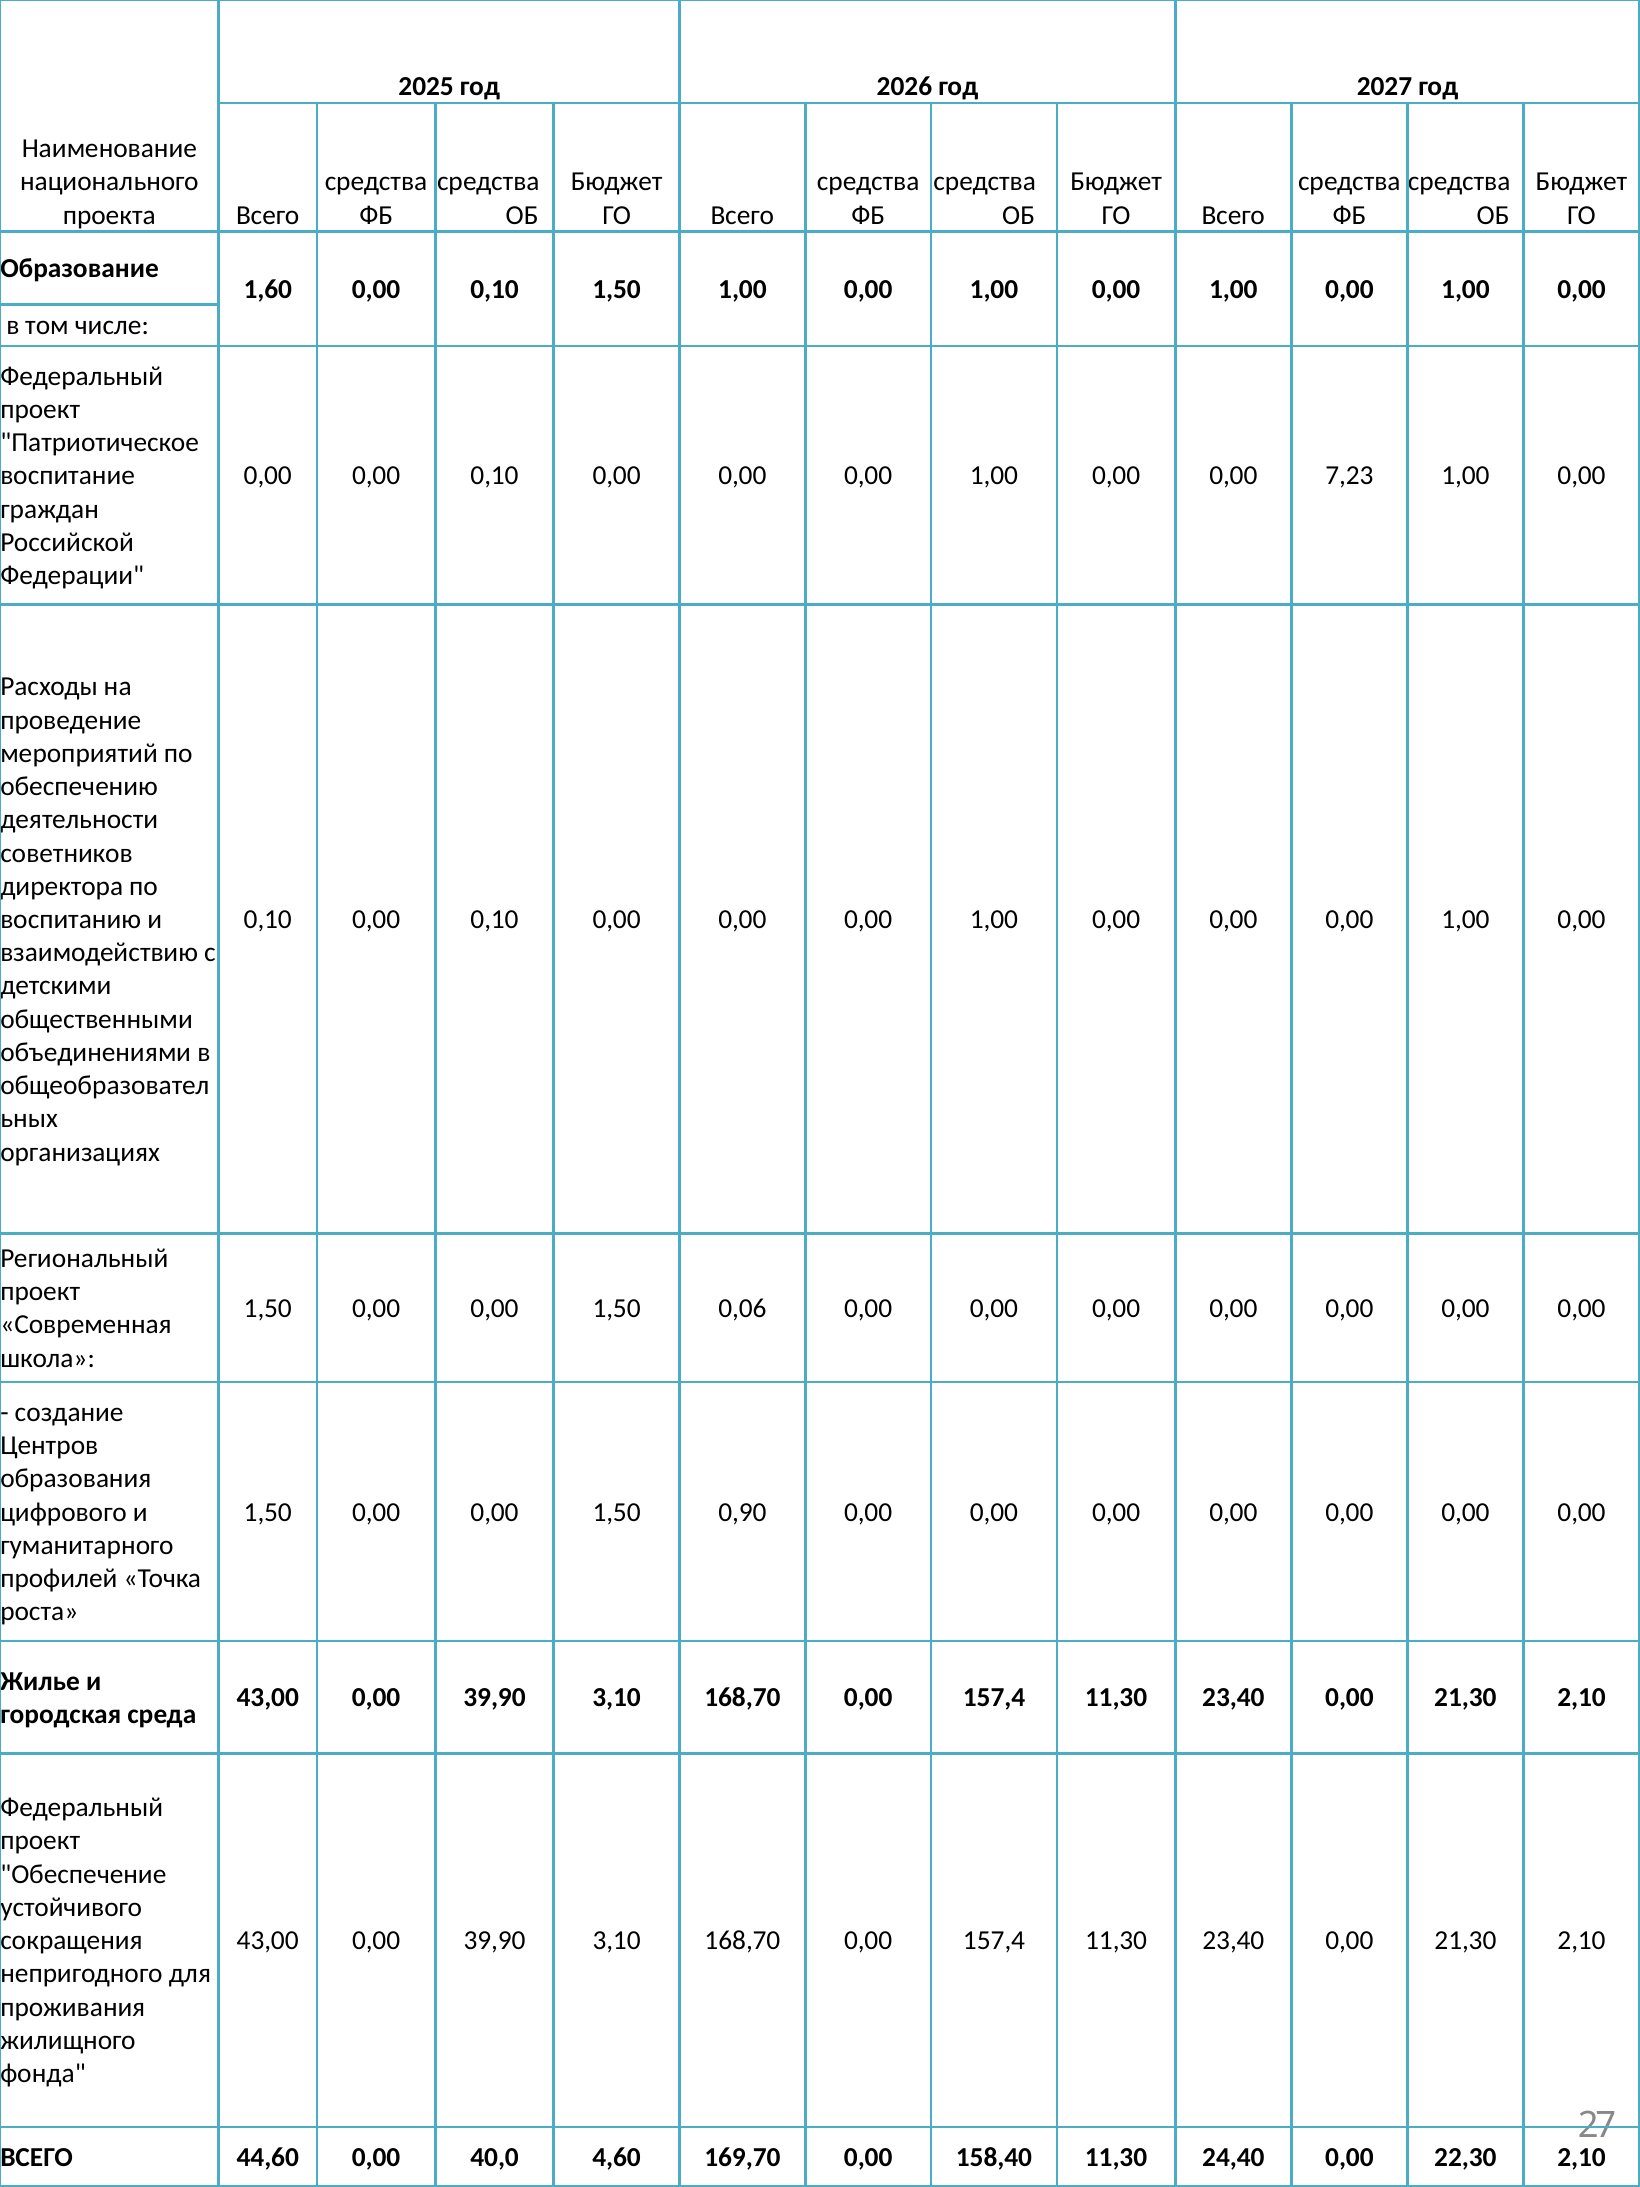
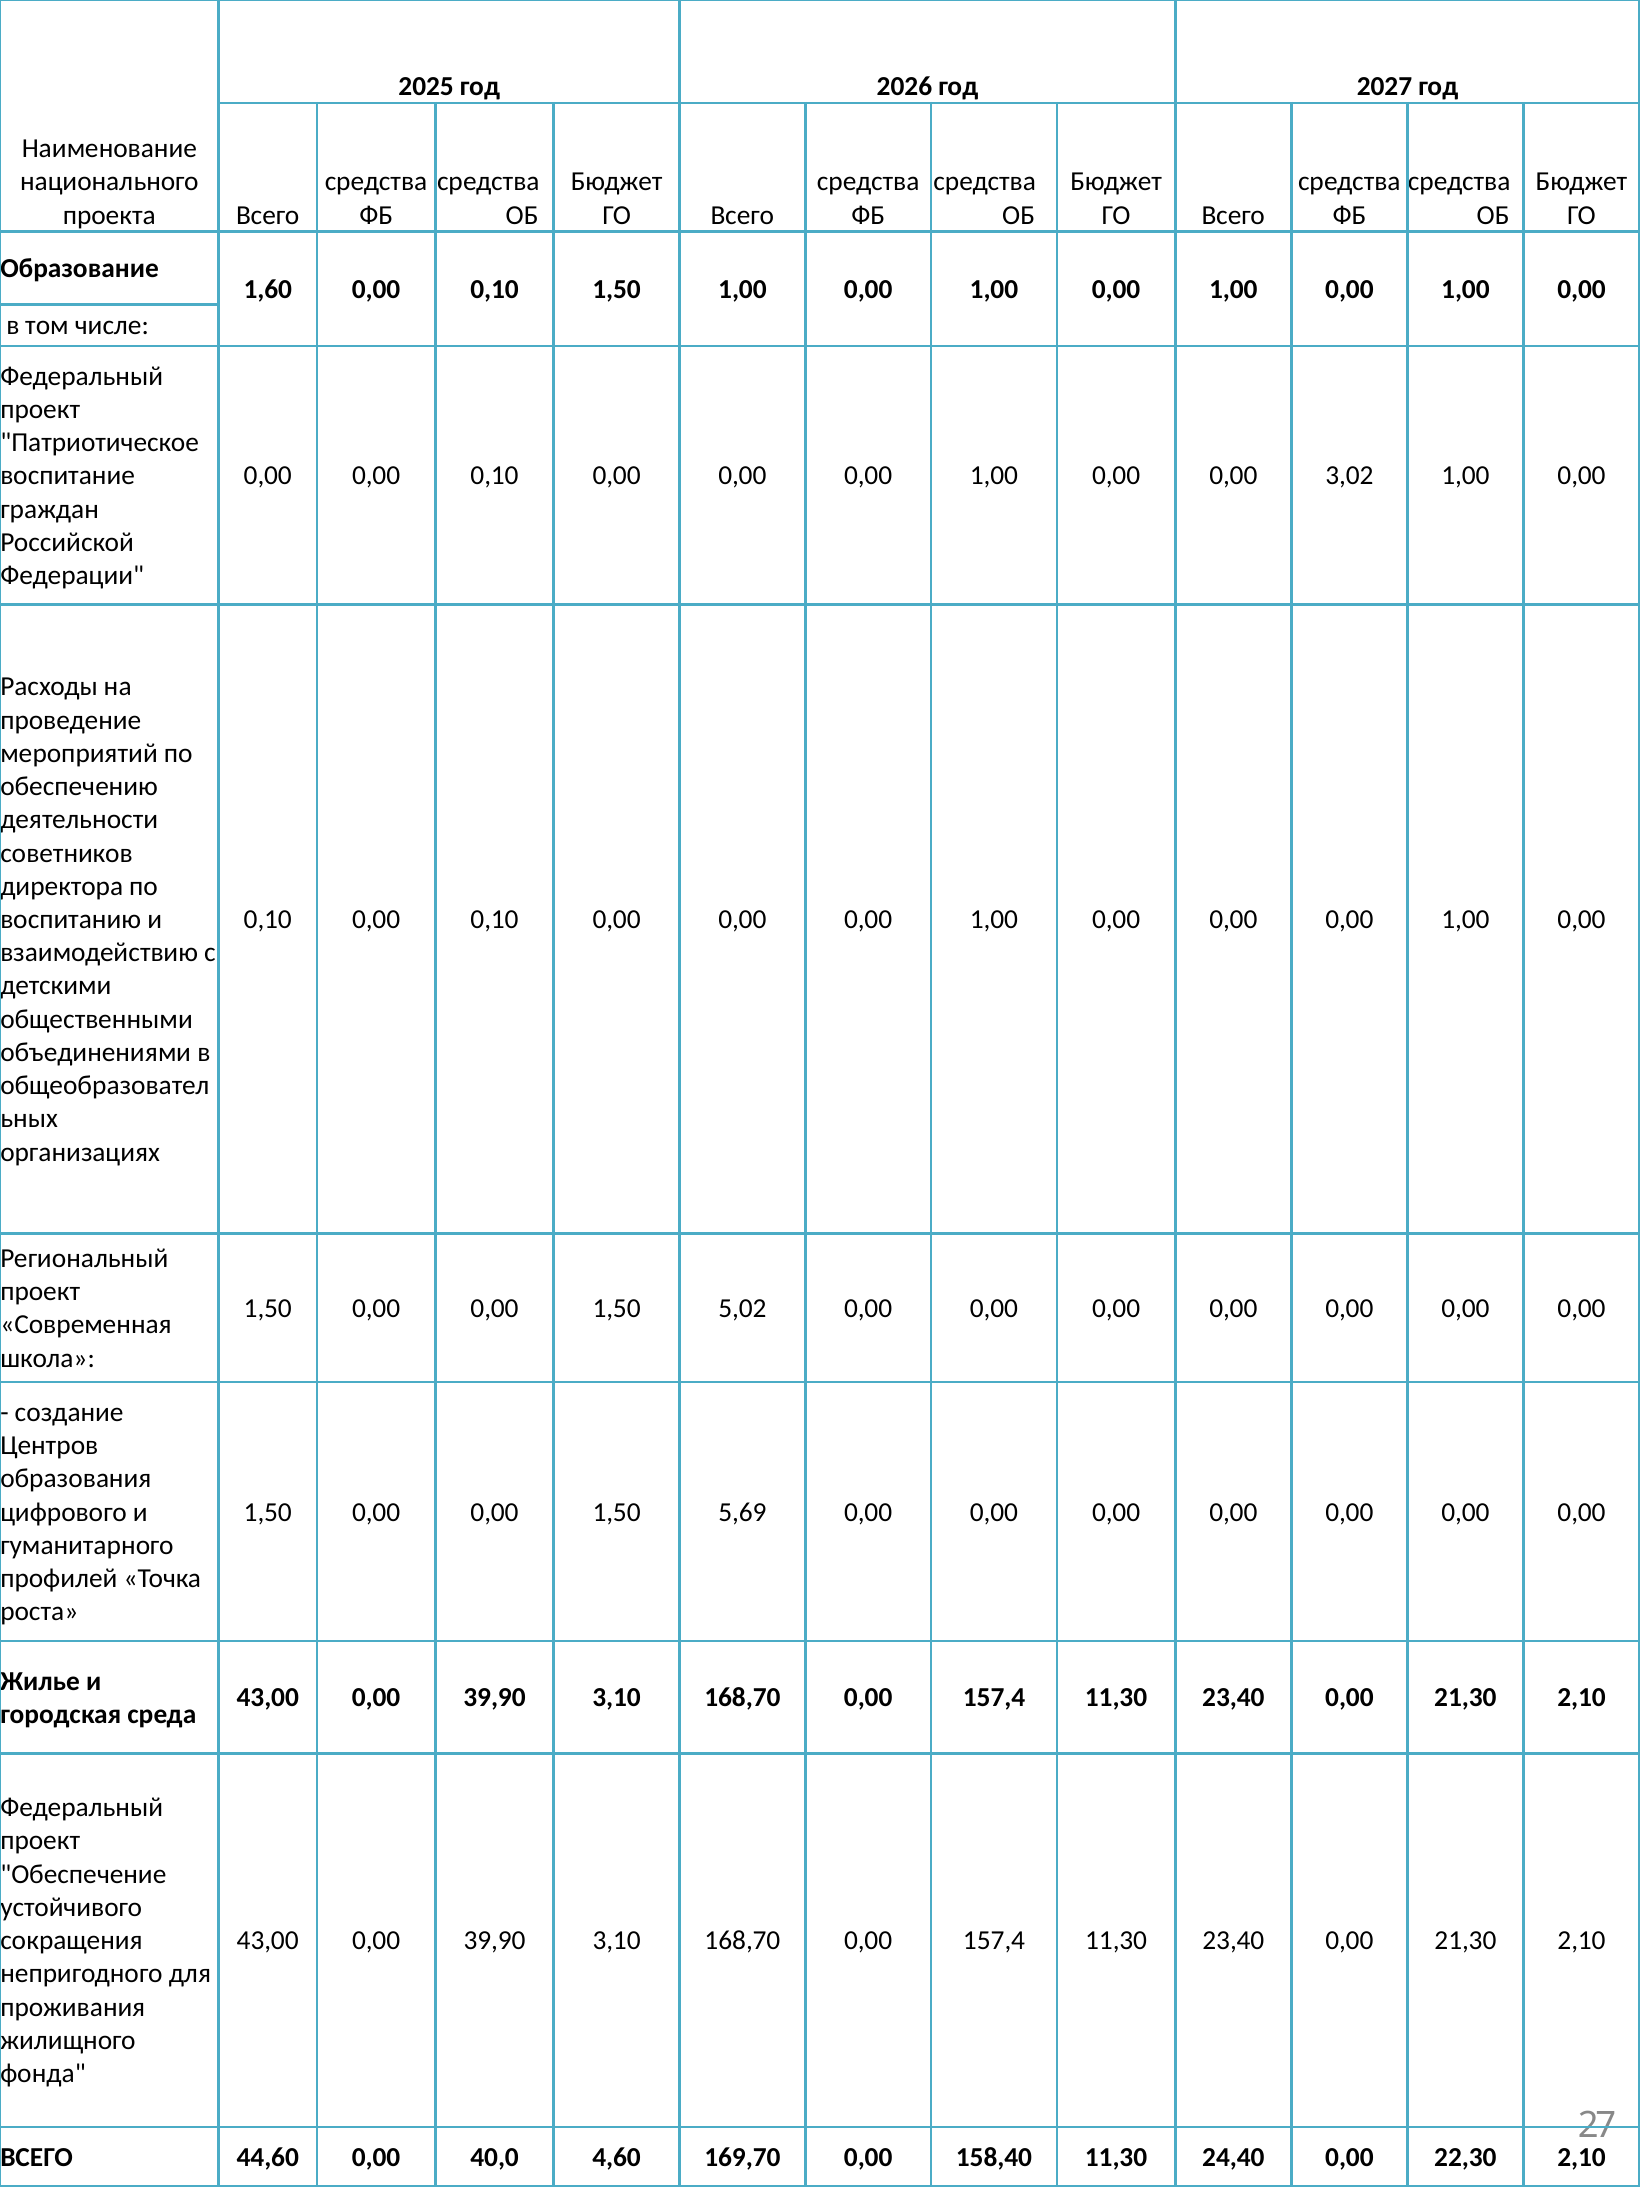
7,23: 7,23 -> 3,02 (1349, 476)
0,06: 0,06 -> 5,02 (742, 1308)
0,90: 0,90 -> 5,69 (742, 1512)
